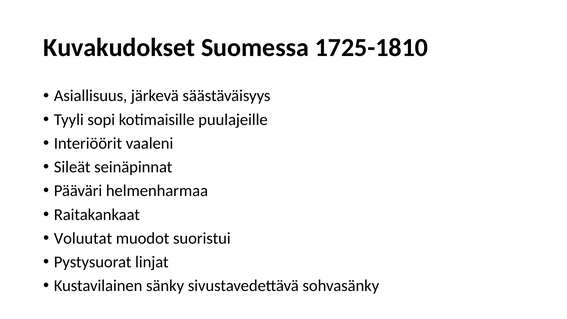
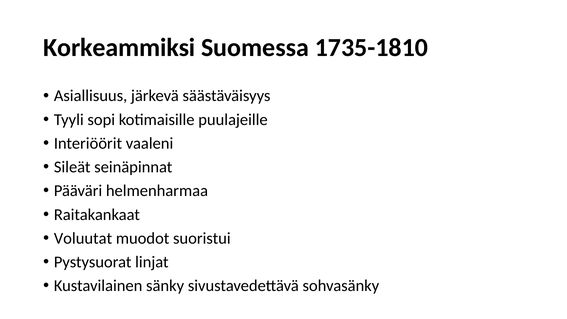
Kuvakudokset: Kuvakudokset -> Korkeammiksi (119, 48)
1725-1810: 1725-1810 -> 1735-1810 (371, 48)
